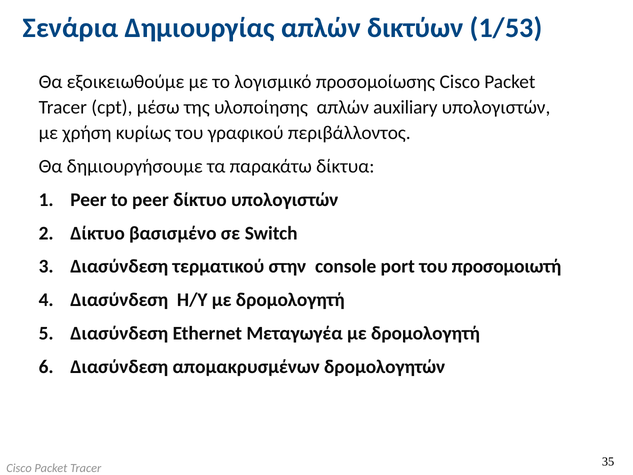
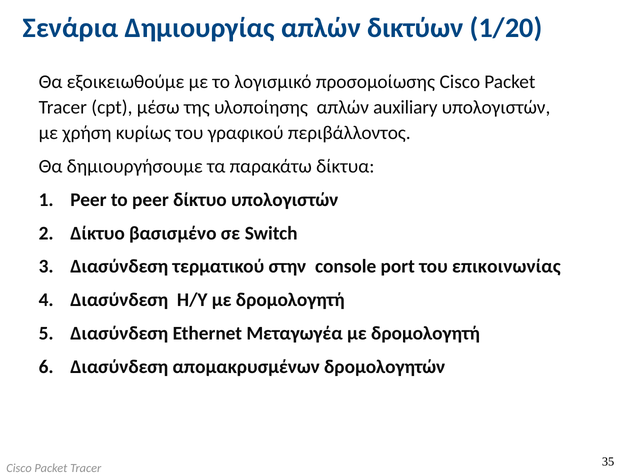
1/53: 1/53 -> 1/20 (506, 28)
προσομοιωτή: προσομοιωτή -> επικοινωνίας (506, 266)
